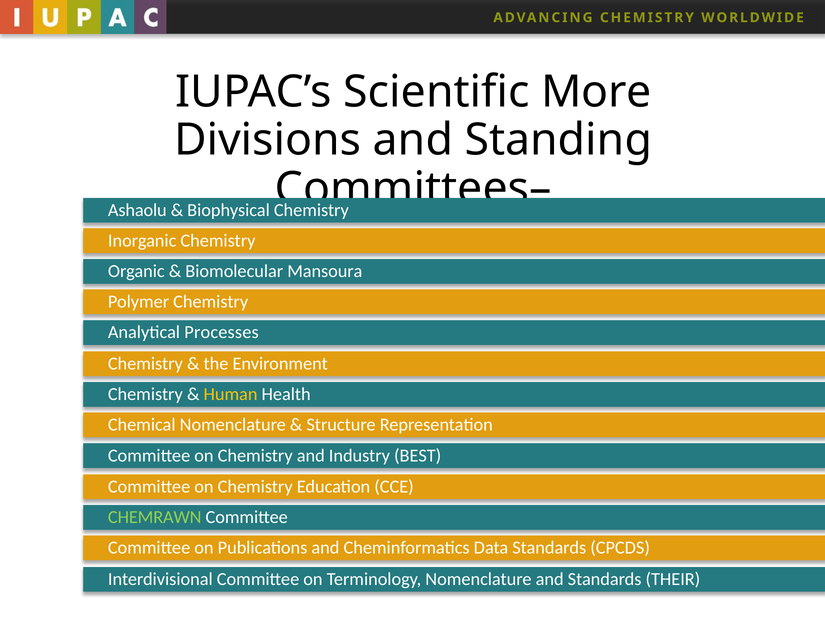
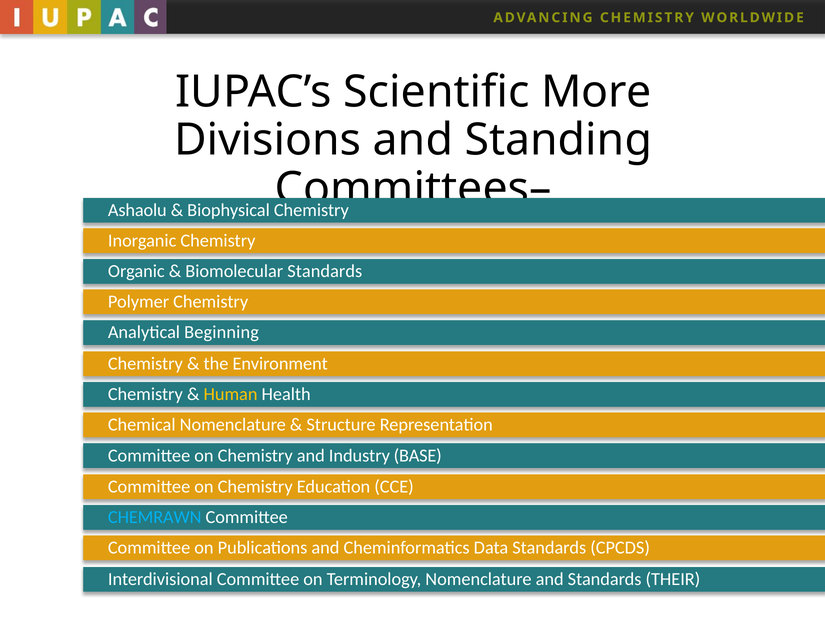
Biomolecular Mansoura: Mansoura -> Standards (325, 271)
Processes: Processes -> Beginning (222, 332)
BEST: BEST -> BASE (418, 455)
CHEMRAWN colour: light green -> light blue (155, 517)
